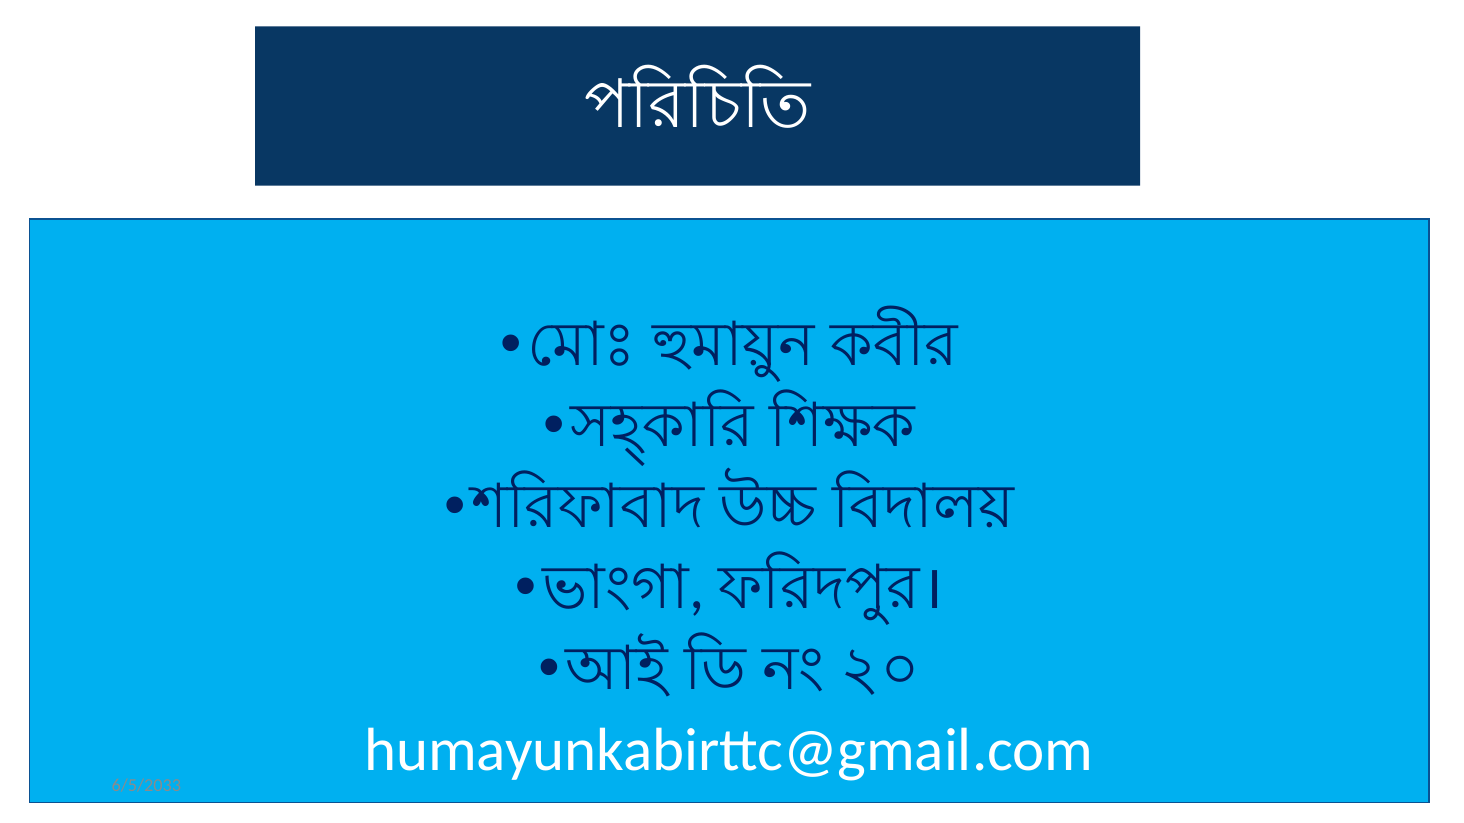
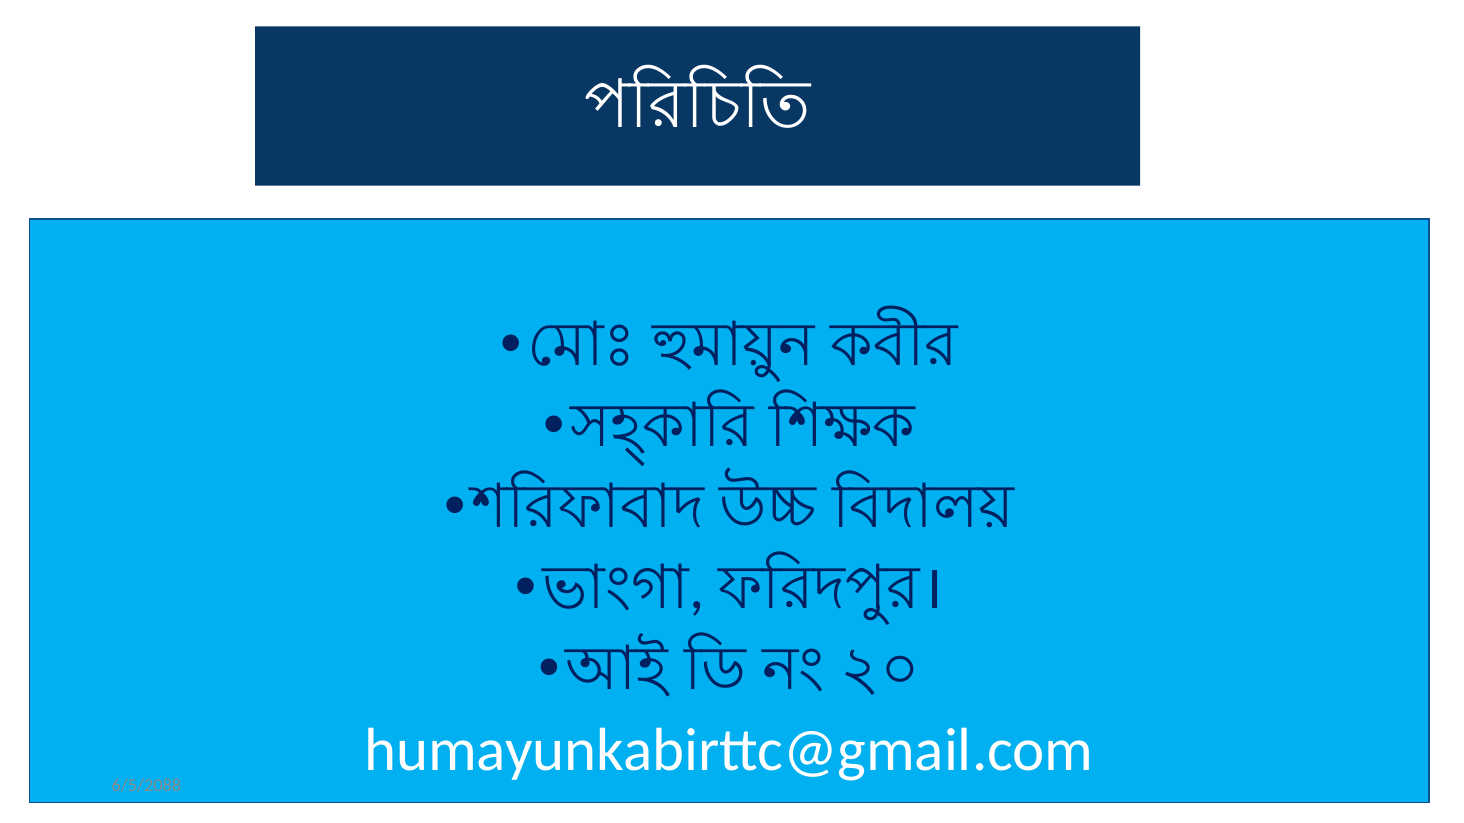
6/5/2033: 6/5/2033 -> 6/5/2088 (146, 786)
